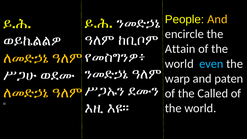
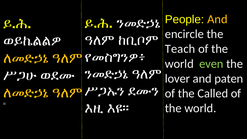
Attain: Attain -> Teach (180, 49)
even colour: light blue -> light green (211, 64)
warp: warp -> lover (177, 79)
